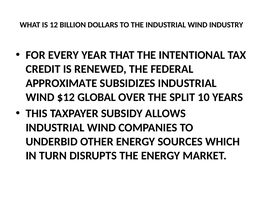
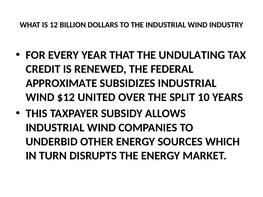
INTENTIONAL: INTENTIONAL -> UNDULATING (192, 55)
GLOBAL: GLOBAL -> UNITED (97, 97)
